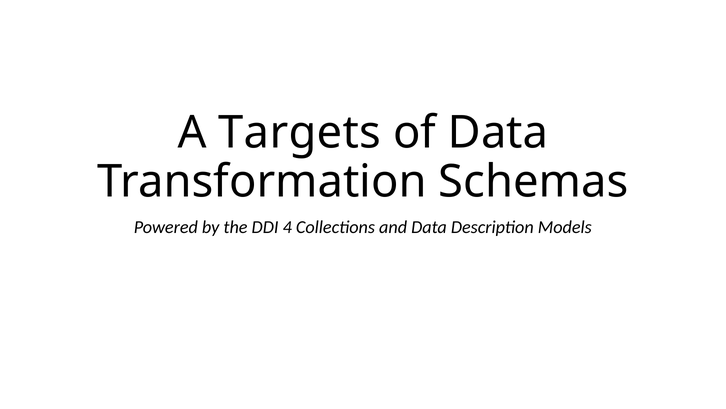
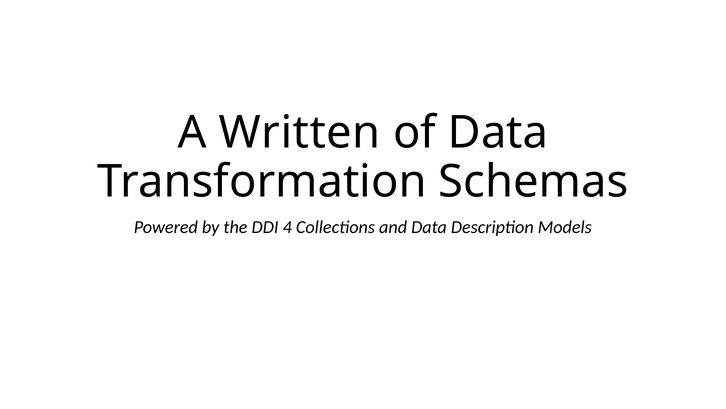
Targets: Targets -> Written (300, 132)
